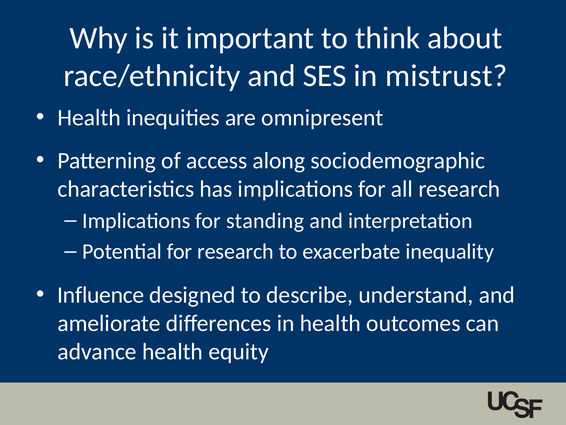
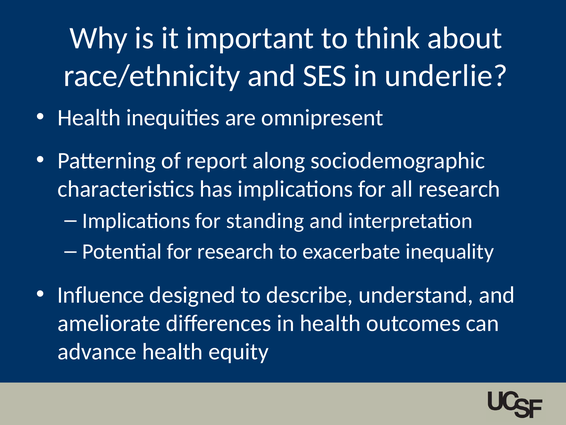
mistrust: mistrust -> underlie (446, 76)
access: access -> report (217, 161)
